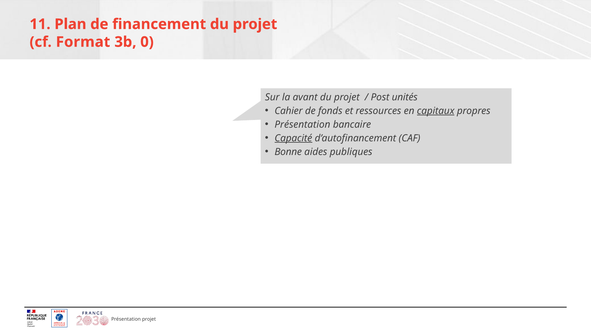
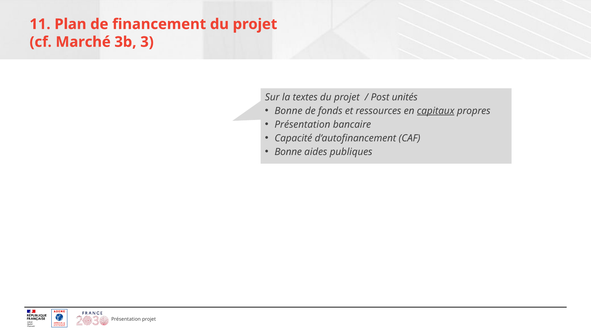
Format: Format -> Marché (83, 42)
0: 0 -> 3 (147, 42)
avant: avant -> textes (305, 97)
Cahier: Cahier -> Bonne (288, 111)
Capacité underline: present -> none (293, 138)
